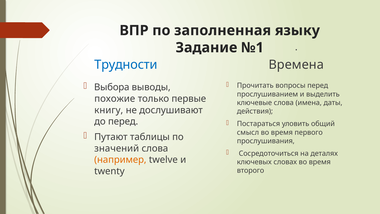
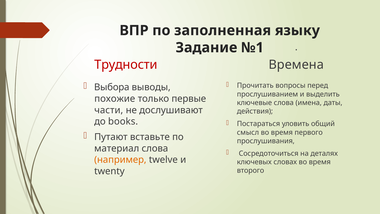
Трудности colour: blue -> red (126, 65)
книгу: книгу -> части (109, 110)
до перед: перед -> books (123, 121)
таблицы: таблицы -> вставьте (150, 137)
значений: значений -> материал (117, 148)
